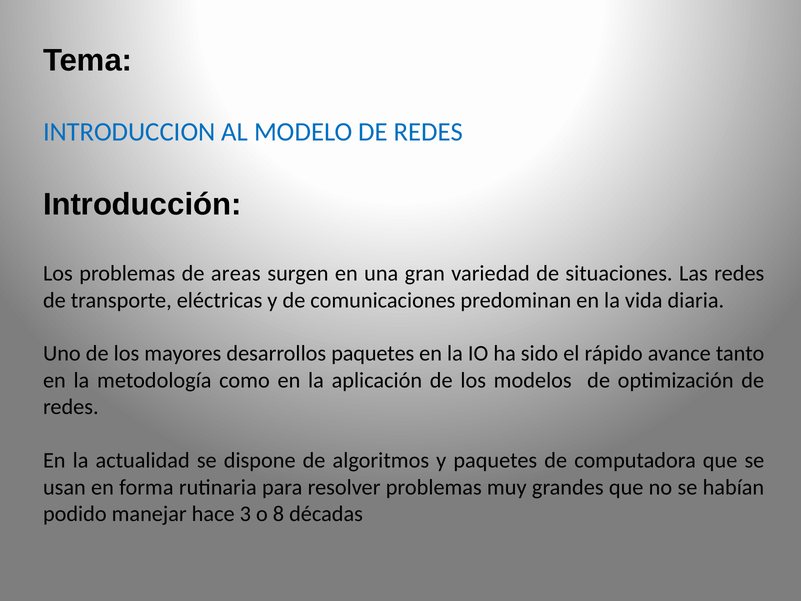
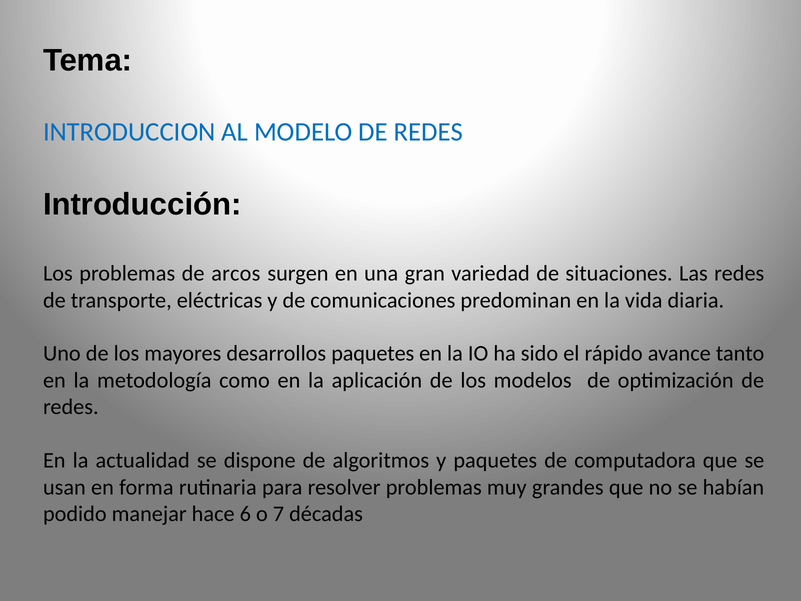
areas: areas -> arcos (236, 273)
3: 3 -> 6 (245, 514)
8: 8 -> 7 (278, 514)
